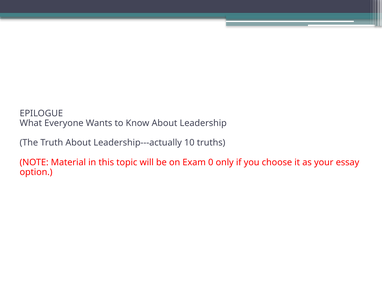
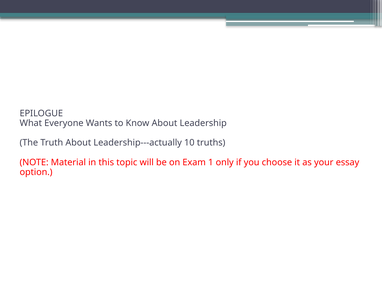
0: 0 -> 1 (211, 162)
